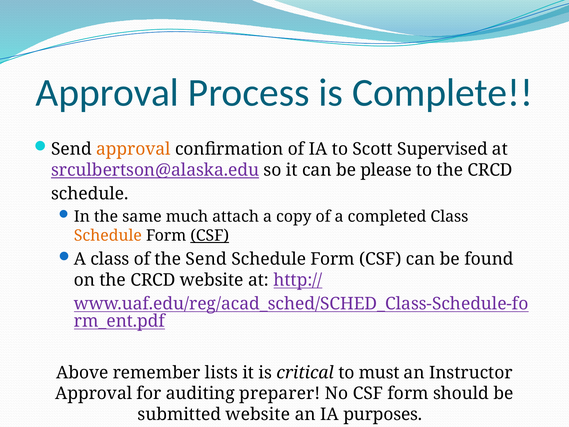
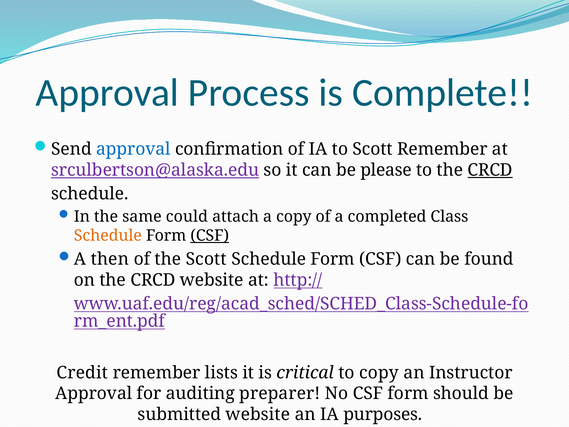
approval colour: orange -> blue (133, 149)
Scott Supervised: Supervised -> Remember (442, 149)
CRCD underline: none -> present (490, 170)
much: much -> could (187, 217)
A class: class -> then (110, 259)
the Send: Send -> Scott (206, 259)
Above: Above -> Credit (82, 372)
to must: must -> copy (379, 372)
